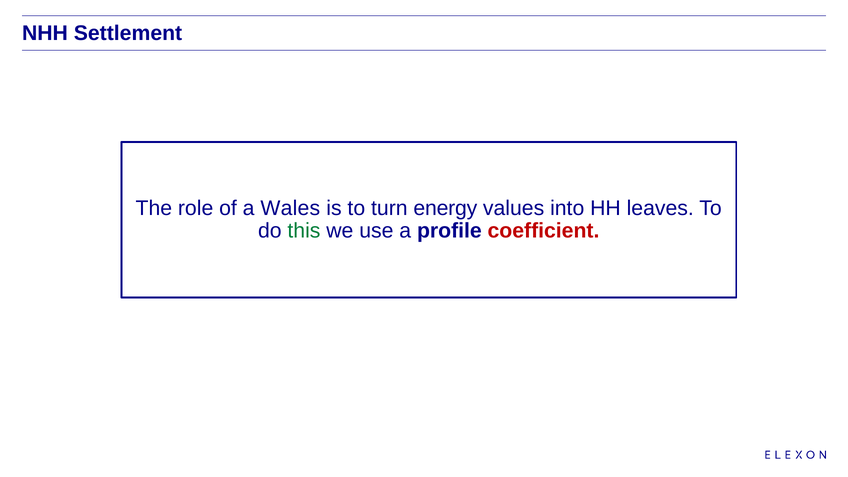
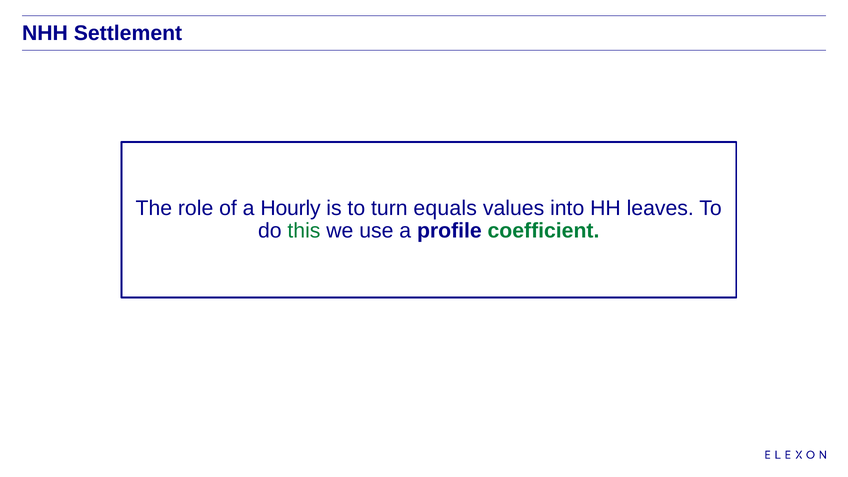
Wales: Wales -> Hourly (291, 208)
energy: energy -> equals (445, 208)
coefficient colour: red -> green (543, 231)
